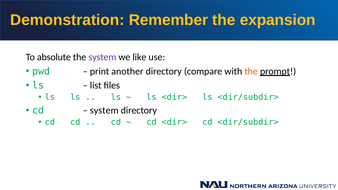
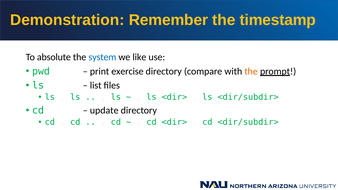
expansion: expansion -> timestamp (278, 20)
system colour: purple -> blue (102, 57)
another: another -> exercise (127, 71)
system: system -> update (104, 111)
